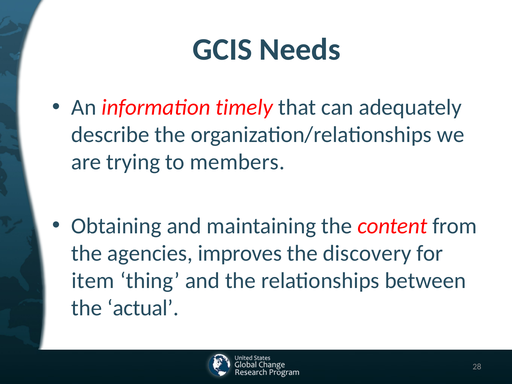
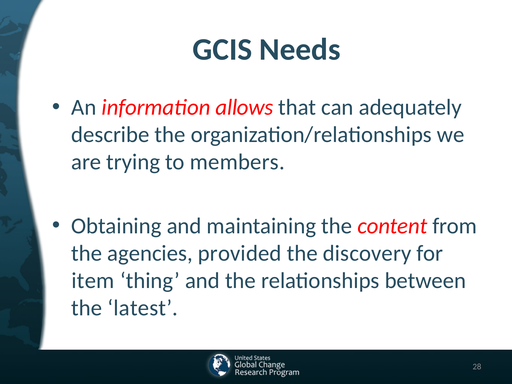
timely: timely -> allows (244, 107)
improves: improves -> provided (240, 253)
actual: actual -> latest (143, 308)
